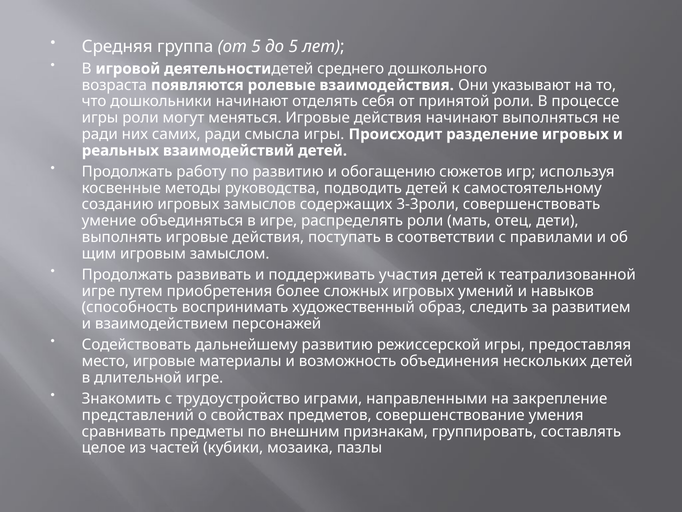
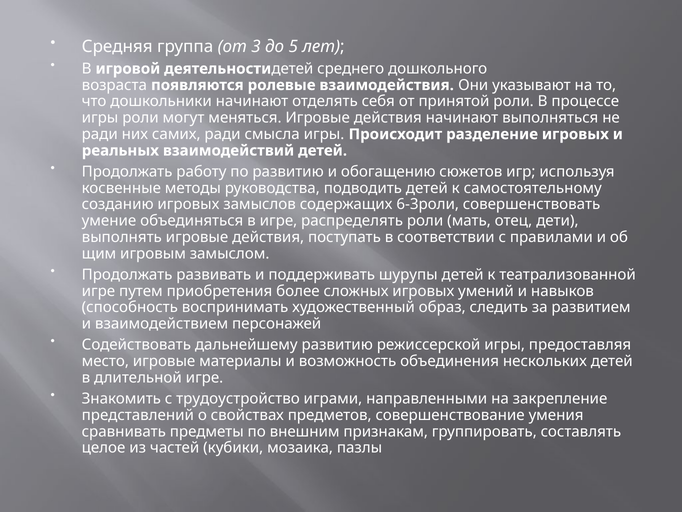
от 5: 5 -> 3 (256, 47)
3-3роли: 3-3роли -> 6-3роли (428, 204)
участия: участия -> шурупы (408, 274)
